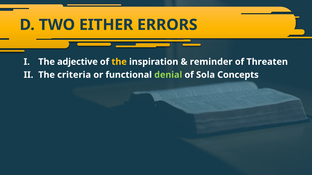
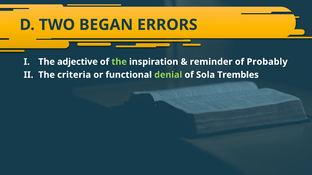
EITHER: EITHER -> BEGAN (106, 25)
the colour: yellow -> light green (119, 62)
Threaten: Threaten -> Probably (267, 62)
Concepts: Concepts -> Trembles (238, 75)
